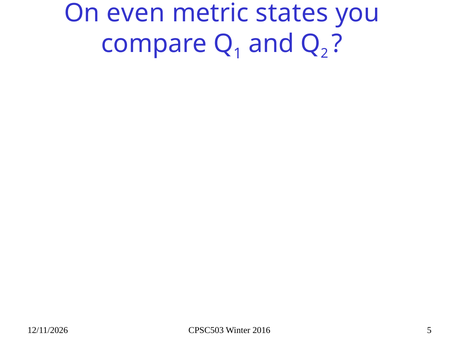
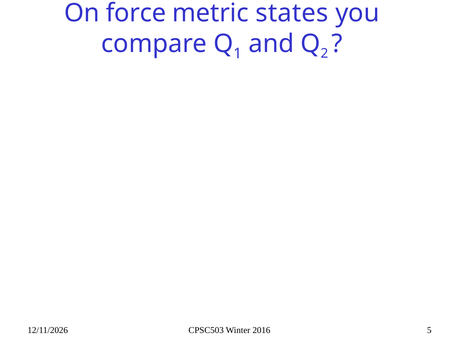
even: even -> force (136, 13)
